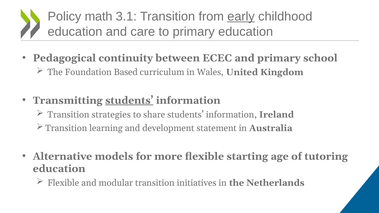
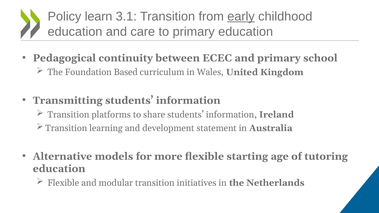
math: math -> learn (99, 17)
students underline: present -> none (129, 100)
strategies: strategies -> platforms (111, 115)
